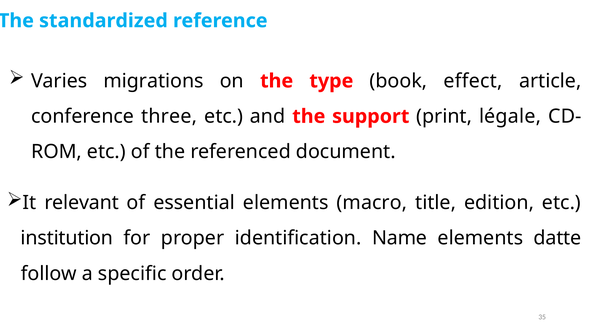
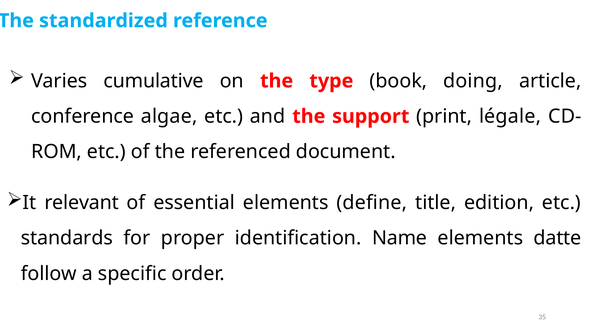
migrations: migrations -> cumulative (154, 81)
effect: effect -> doing (473, 81)
three: three -> algae (169, 117)
macro: macro -> define (372, 203)
institution: institution -> standards (67, 238)
